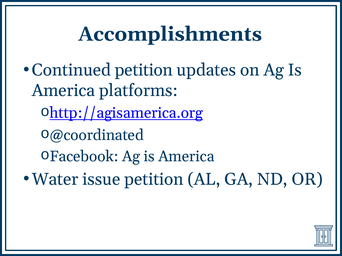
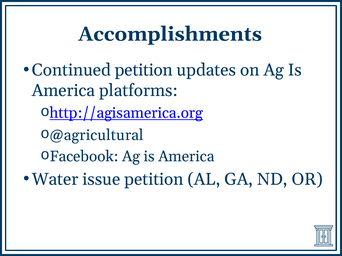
@coordinated: @coordinated -> @agricultural (97, 135)
